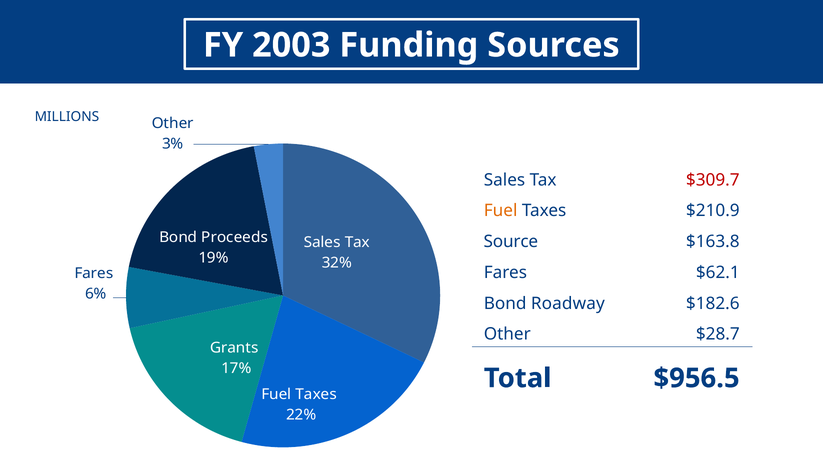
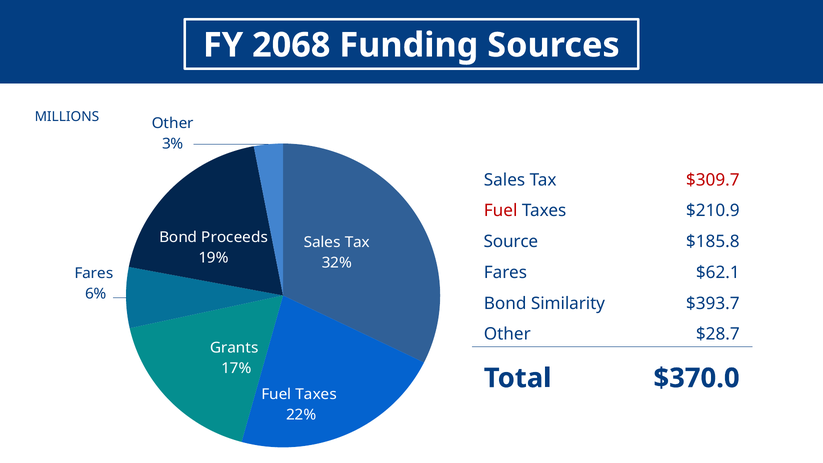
2003: 2003 -> 2068 (291, 45)
Fuel colour: orange -> red (501, 211)
$163.8: $163.8 -> $185.8 (713, 242)
Roadway: Roadway -> Similarity (568, 303)
$182.6: $182.6 -> $393.7 (713, 303)
$956.5: $956.5 -> $370.0 (697, 378)
